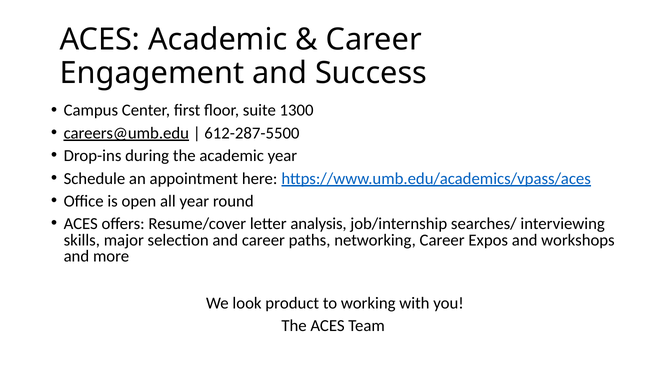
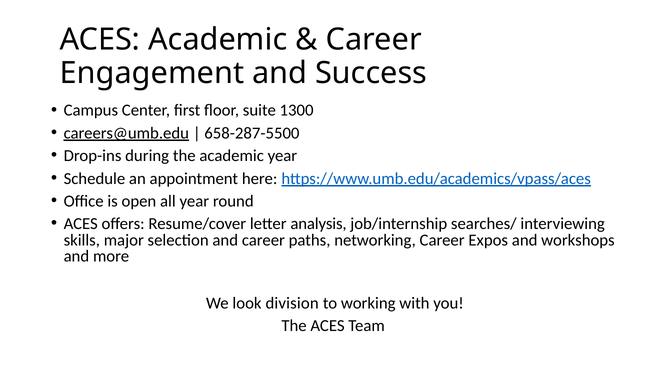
612-287-5500: 612-287-5500 -> 658-287-5500 (252, 133)
product: product -> division (292, 303)
